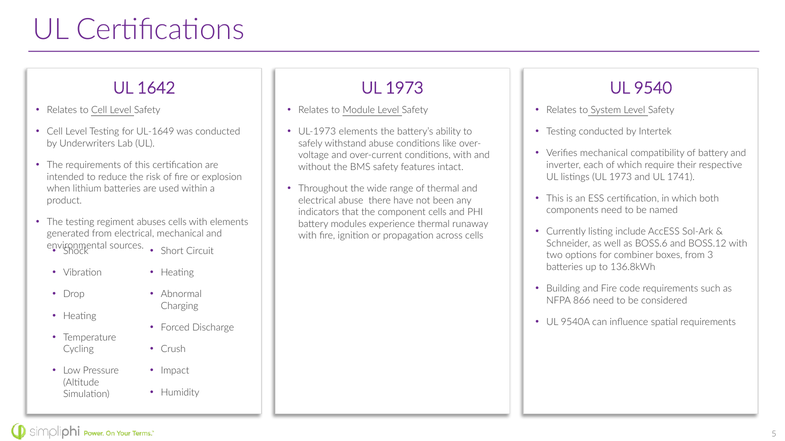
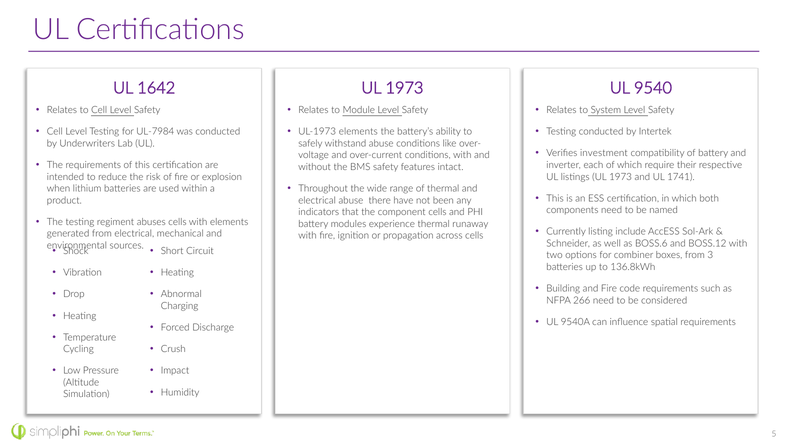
UL-1649: UL-1649 -> UL-7984 (155, 132)
Verifies mechanical: mechanical -> investment (604, 153)
866: 866 -> 266 (582, 301)
